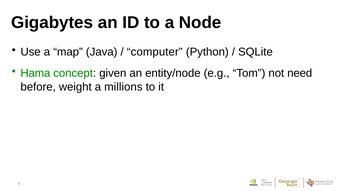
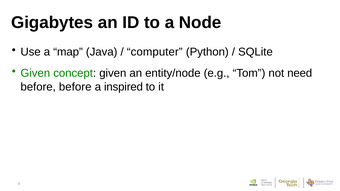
Hama: Hama -> Given (35, 73)
before weight: weight -> before (75, 87)
millions: millions -> inspired (123, 87)
